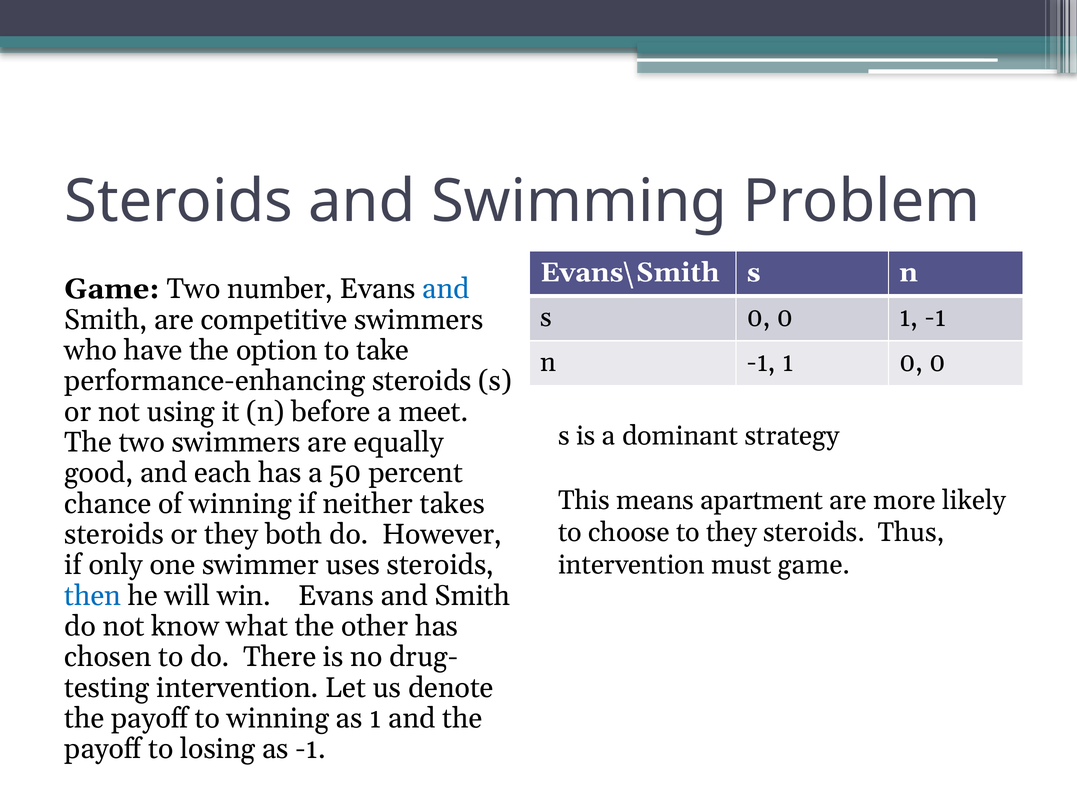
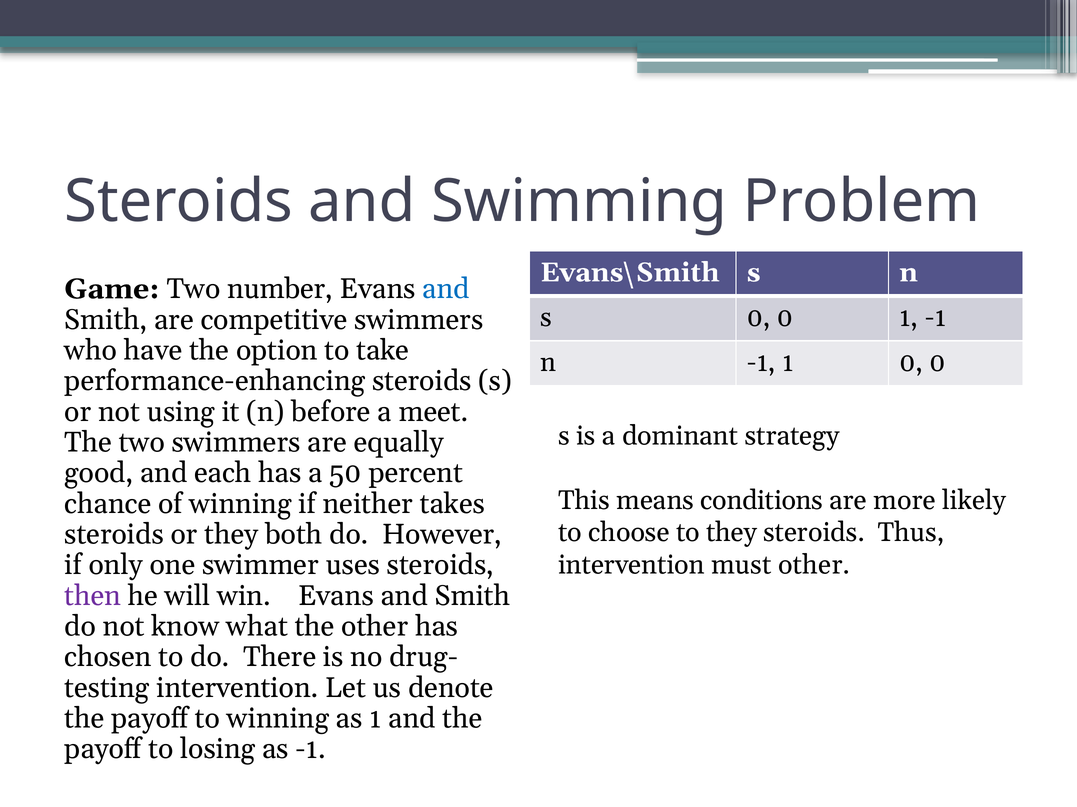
apartment: apartment -> conditions (762, 501)
must game: game -> other (814, 565)
then colour: blue -> purple (93, 596)
